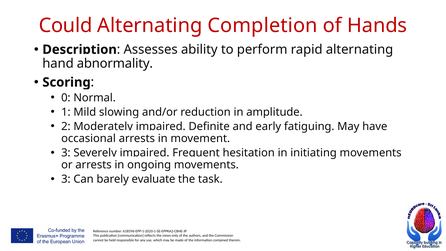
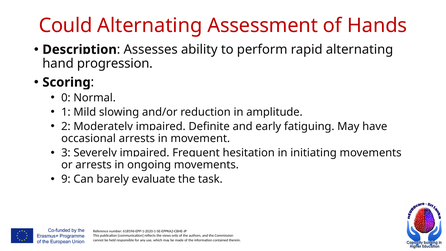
Completion: Completion -> Assessment (263, 26)
abnormality: abnormality -> progression (115, 64)
3: 3 -> 9 (66, 179)
